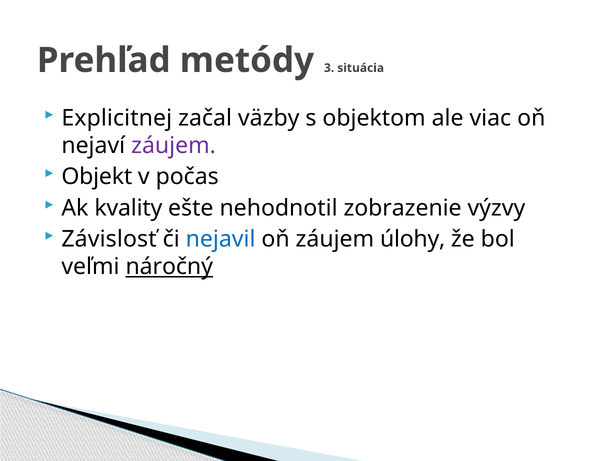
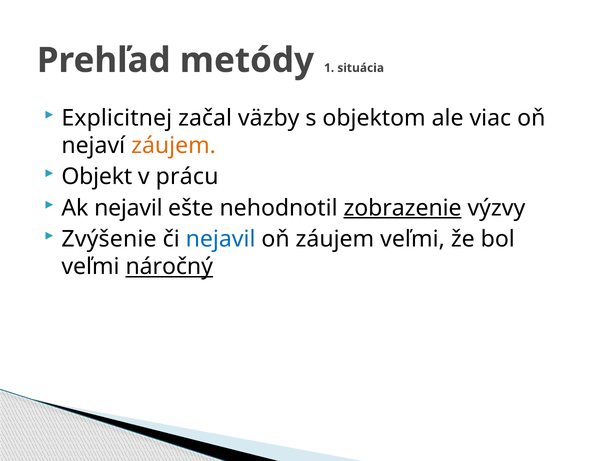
3: 3 -> 1 (329, 68)
záujem colour: purple -> orange (174, 146)
počas: počas -> prácu (187, 177)
Ak kvality: kvality -> nejavil (128, 208)
zobrazenie underline: none -> present (403, 208)
Závislosť: Závislosť -> Zvýšenie (109, 239)
záujem úlohy: úlohy -> veľmi (412, 239)
